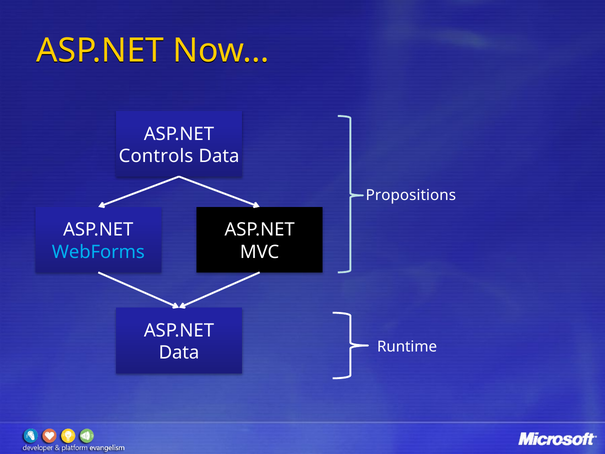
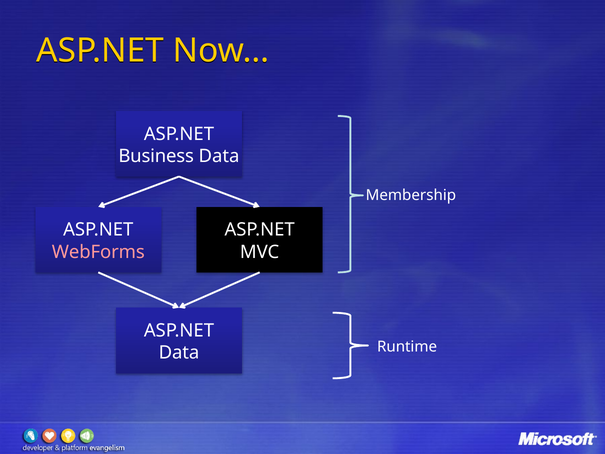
Controls: Controls -> Business (156, 156)
Propositions: Propositions -> Membership (411, 195)
WebForms colour: light blue -> pink (98, 252)
